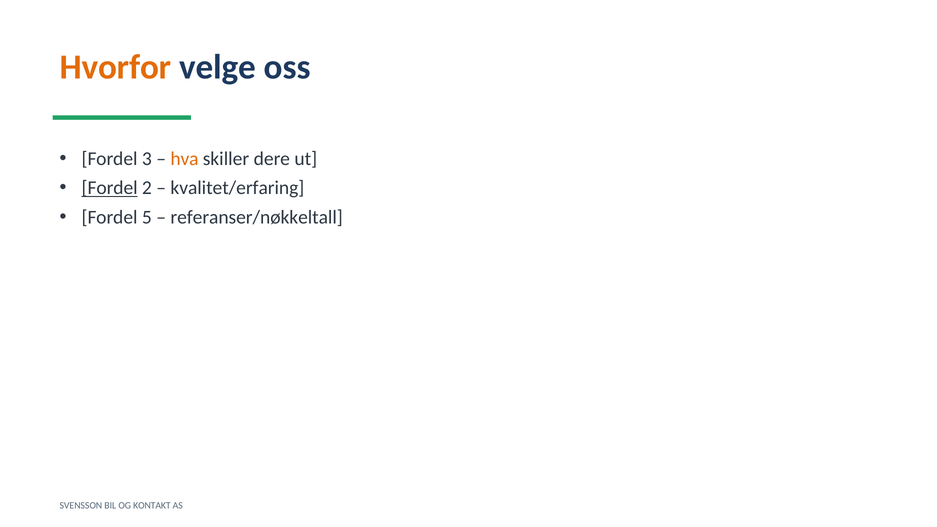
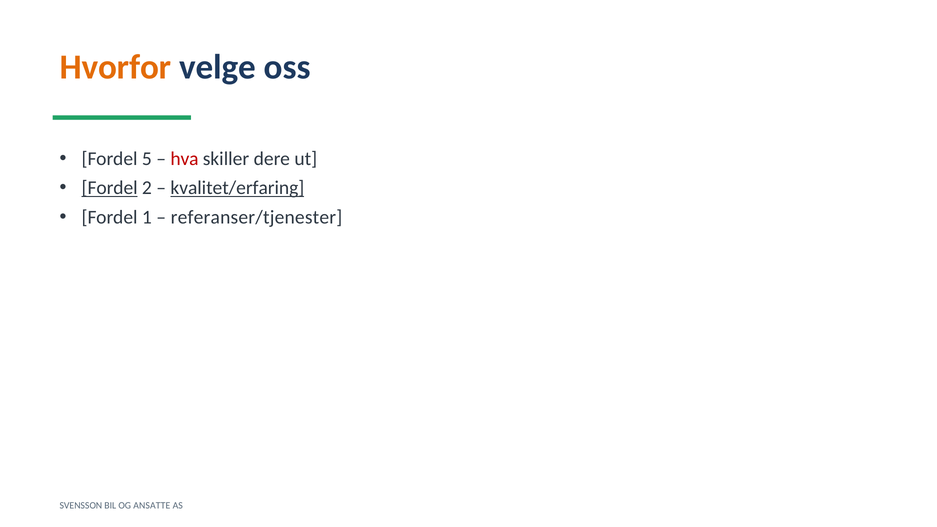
3: 3 -> 5 (147, 159)
hva colour: orange -> red (184, 159)
kvalitet/erfaring underline: none -> present (237, 188)
5: 5 -> 1 (147, 217)
referanser/nøkkeltall: referanser/nøkkeltall -> referanser/tjenester (256, 217)
KONTAKT: KONTAKT -> ANSATTE (152, 506)
